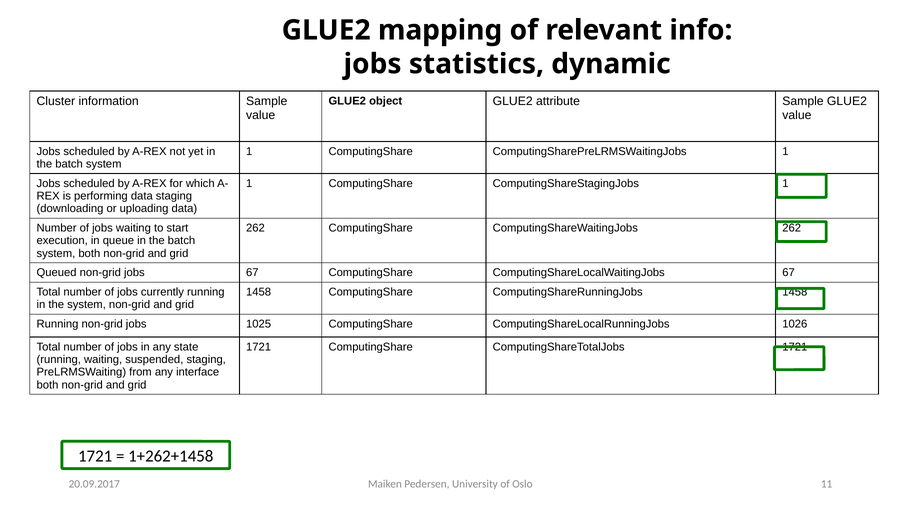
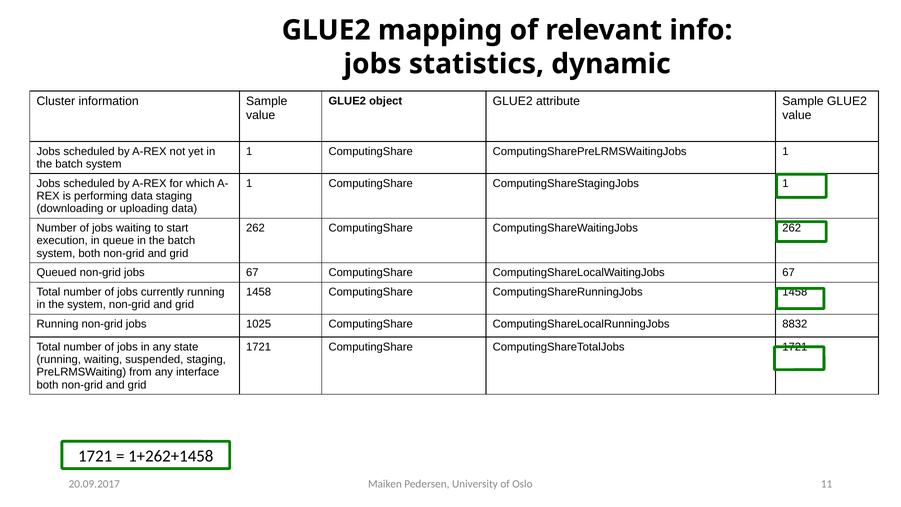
1026: 1026 -> 8832 (795, 324)
